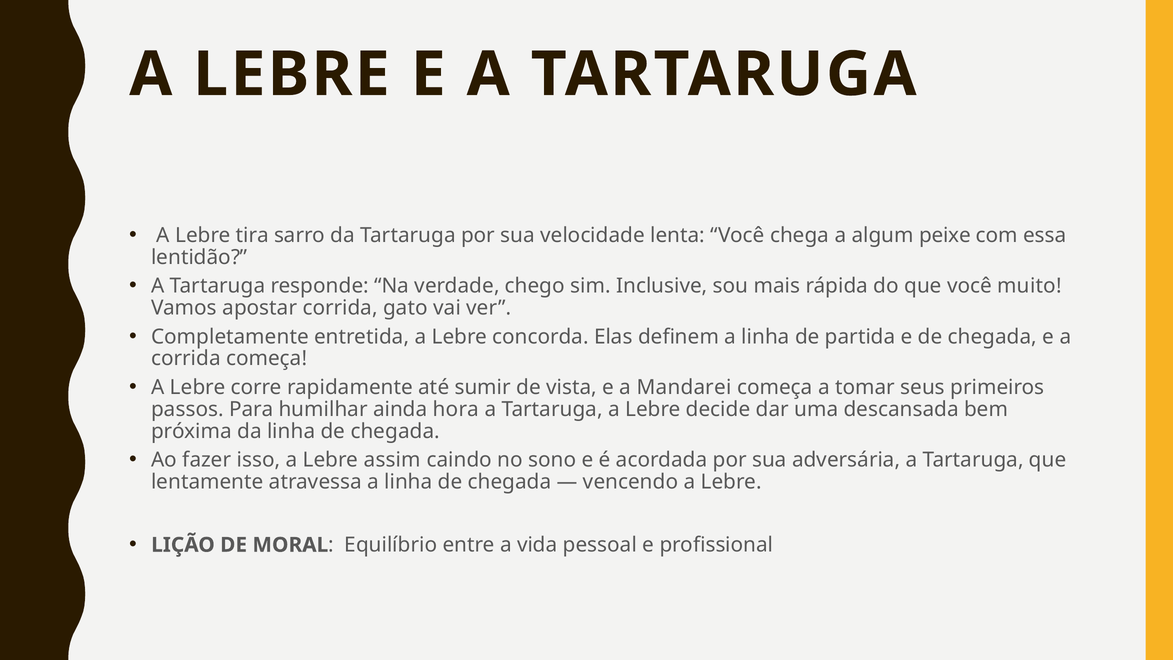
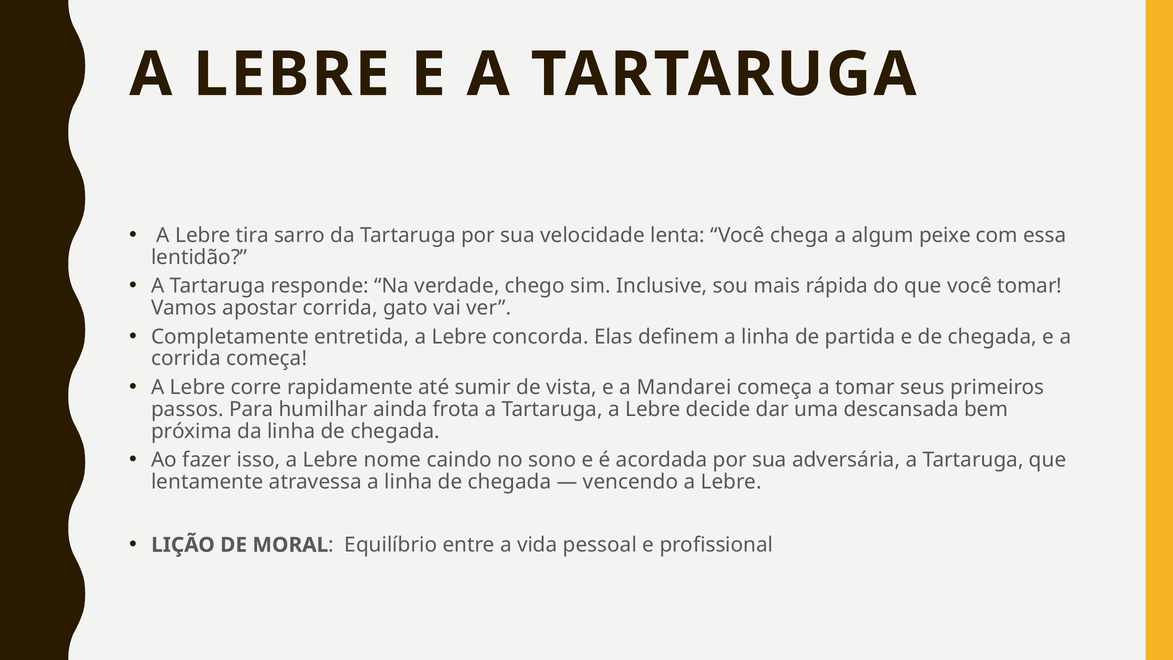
você muito: muito -> tomar (1030, 286)
hora: hora -> frota (456, 409)
assim: assim -> nome (392, 460)
